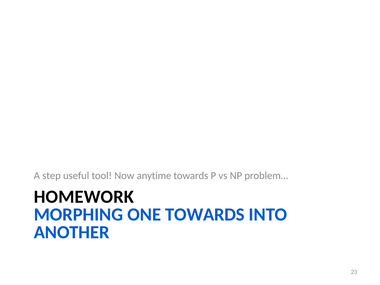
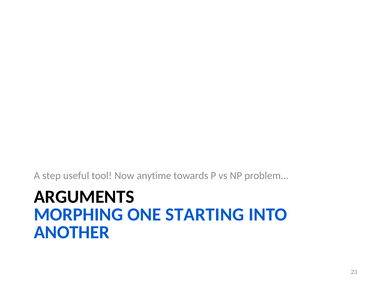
HOMEWORK: HOMEWORK -> ARGUMENTS (84, 197)
ONE TOWARDS: TOWARDS -> STARTING (205, 214)
